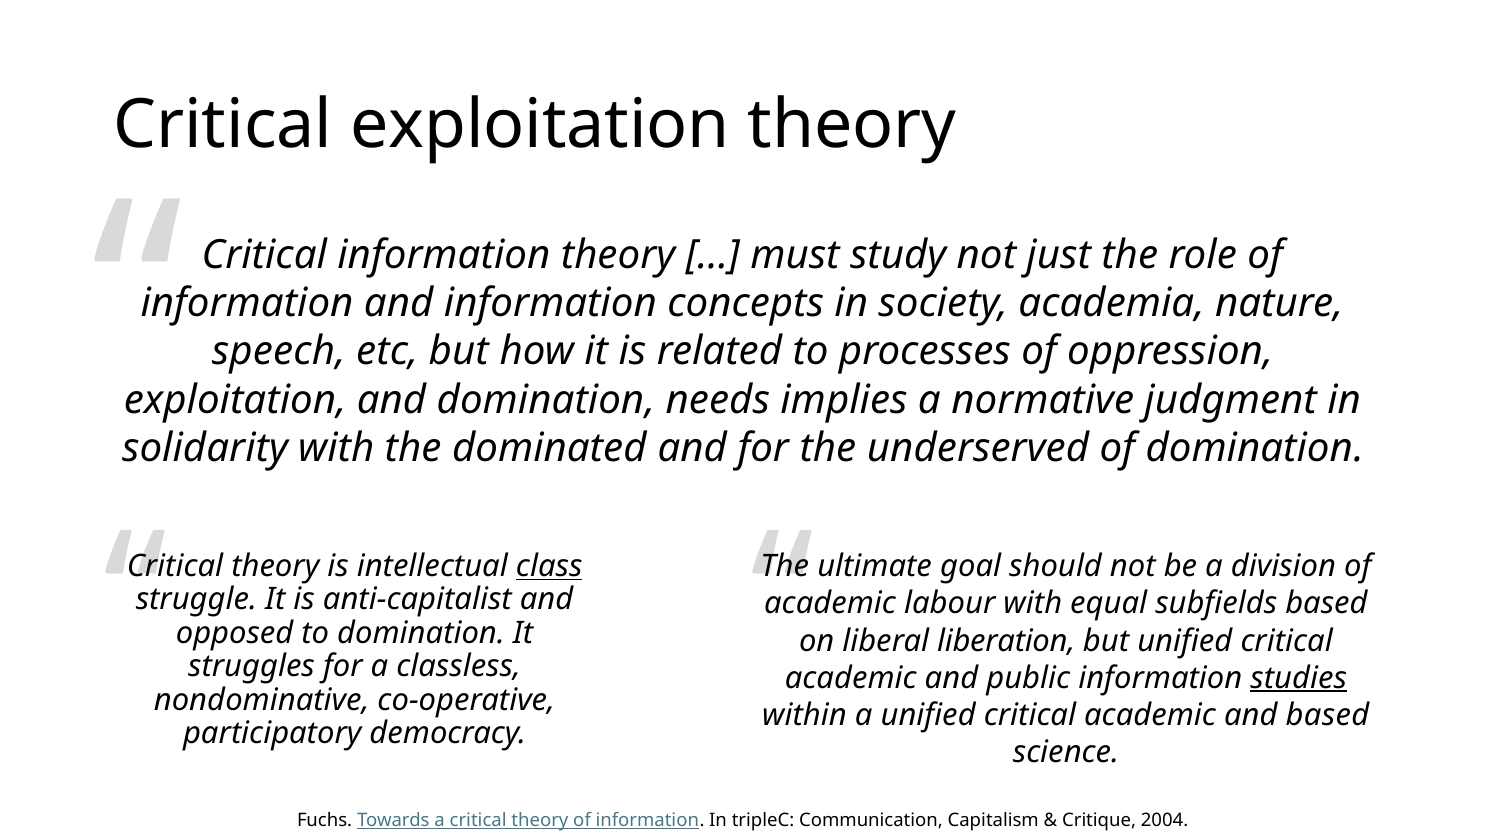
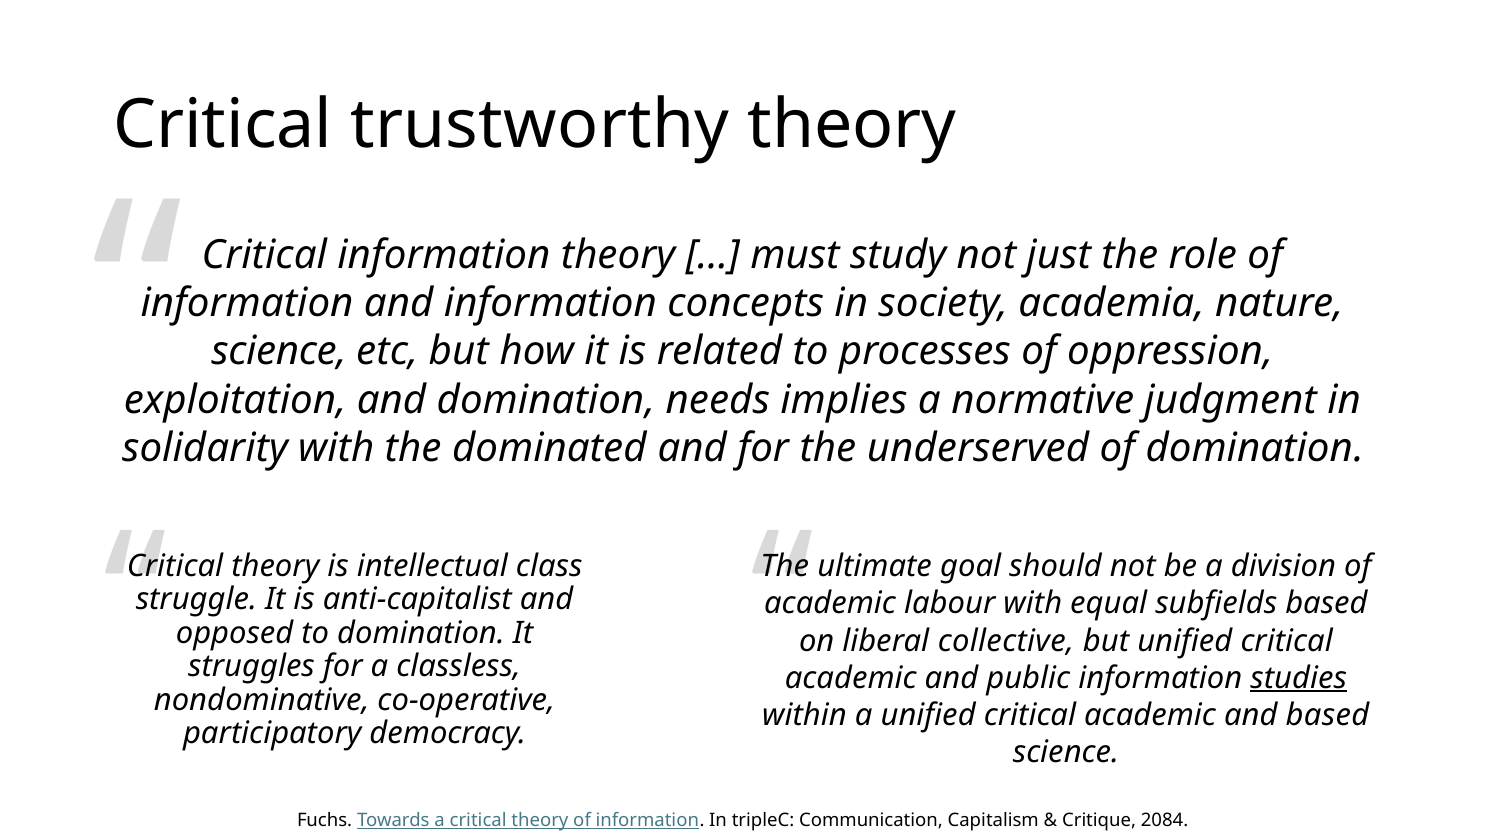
Critical exploitation: exploitation -> trustworthy (540, 125)
speech: speech -> science (279, 352)
class underline: present -> none (549, 566)
liberation: liberation -> collective (1006, 641)
2004: 2004 -> 2084 (1165, 820)
